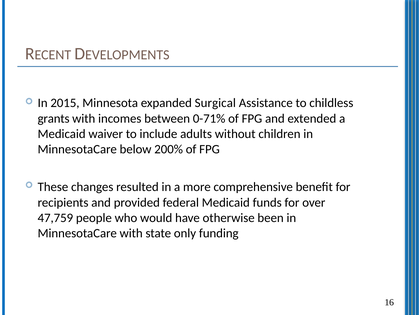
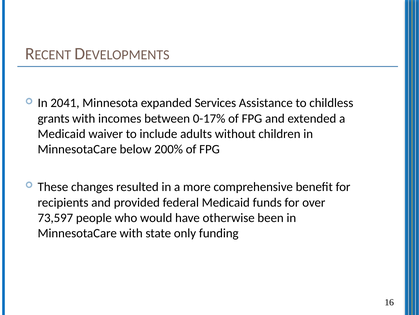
2015: 2015 -> 2041 (65, 103)
Surgical: Surgical -> Services (215, 103)
0-71%: 0-71% -> 0-17% (209, 118)
47,759: 47,759 -> 73,597 (55, 217)
